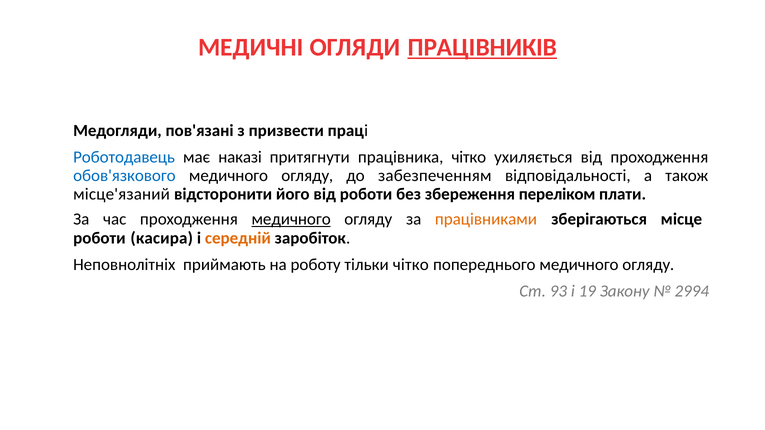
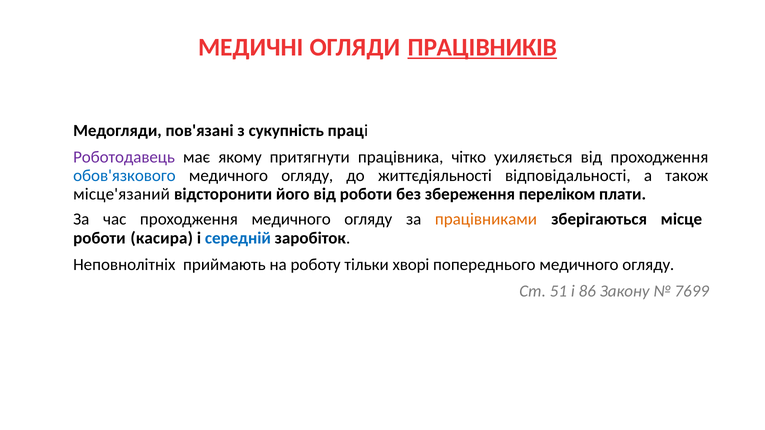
призвести: призвести -> сукупність (286, 131)
Роботодавець colour: blue -> purple (124, 157)
наказі: наказі -> якому (240, 157)
забезпеченням: забезпеченням -> життєдіяльності (435, 176)
медичного underline: present -> none (291, 219)
середній colour: orange -> blue (238, 239)
тільки чітко: чітко -> хворі (411, 265)
93: 93 -> 51 (558, 291)
19: 19 -> 86 (587, 291)
2994: 2994 -> 7699 (692, 291)
